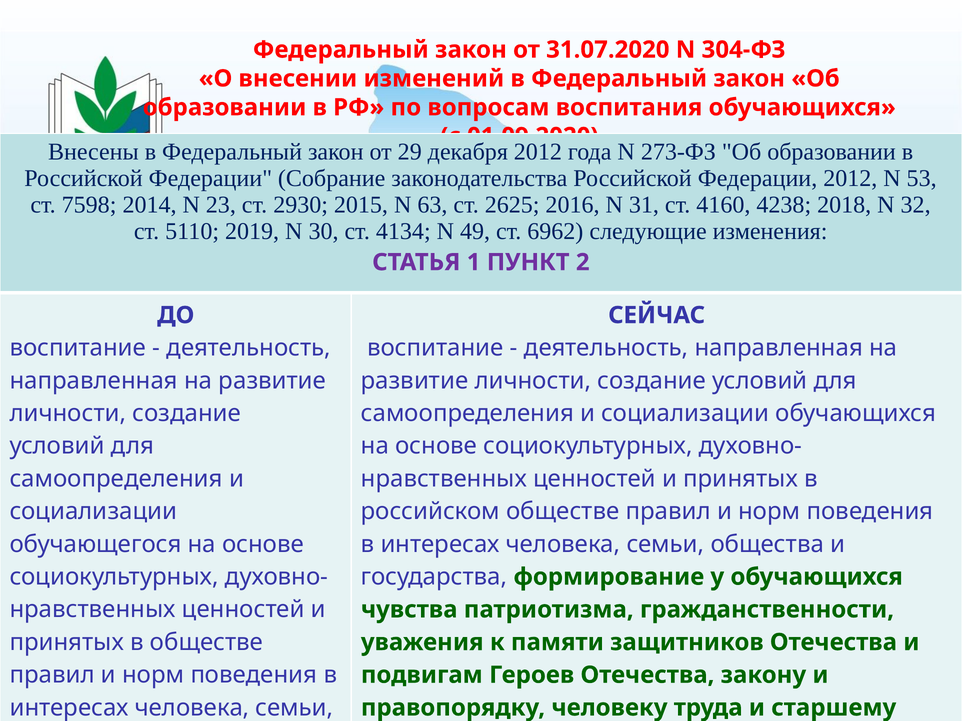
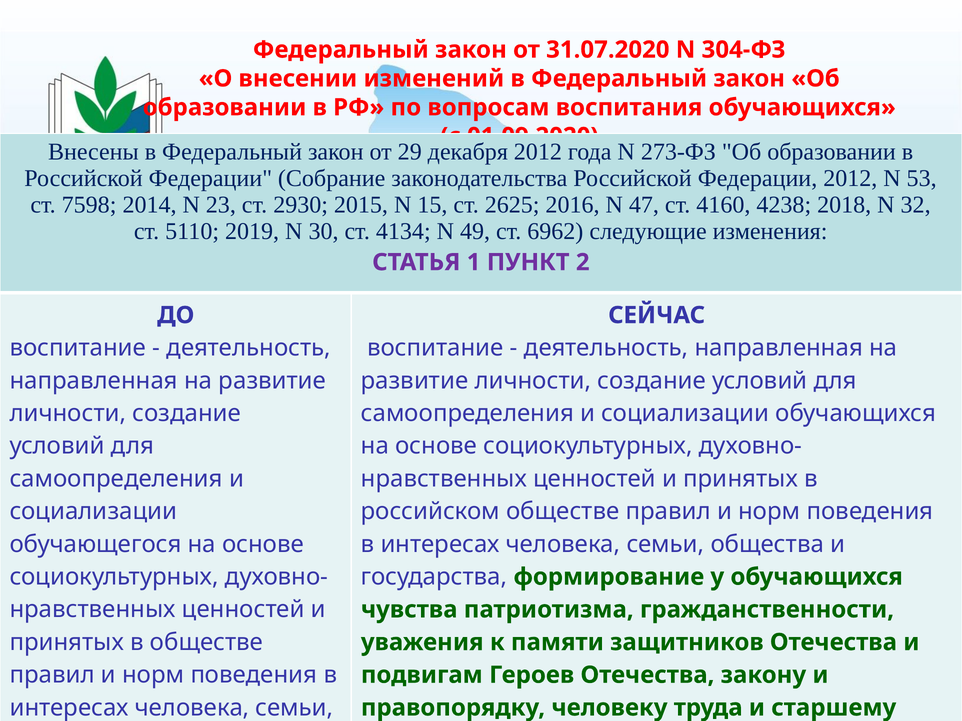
63: 63 -> 15 (432, 205)
31: 31 -> 47 (644, 205)
